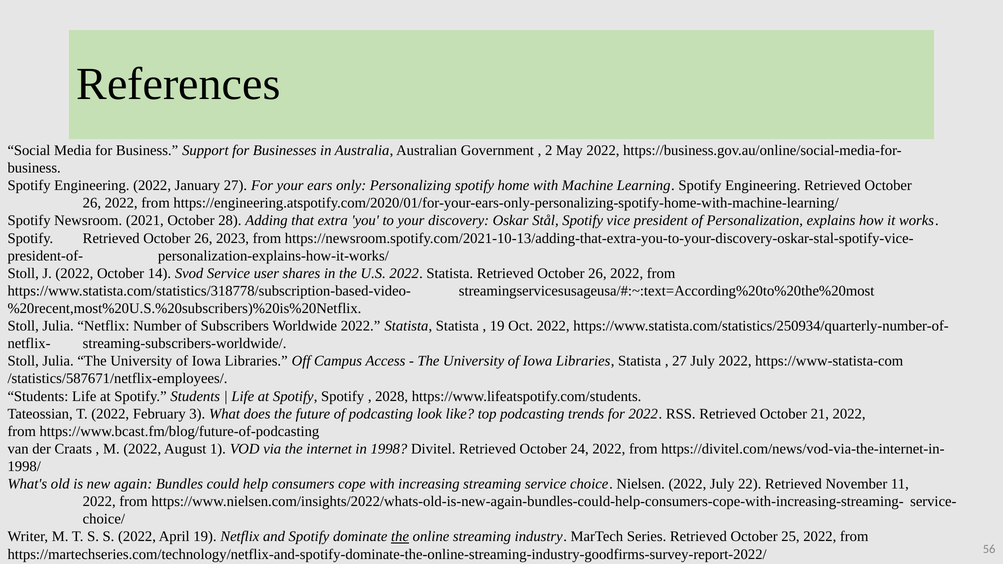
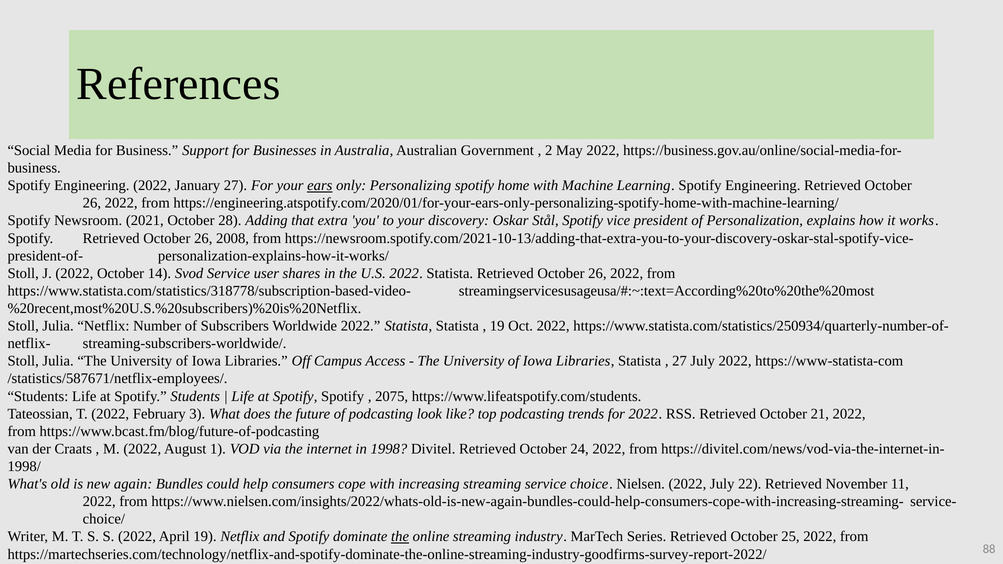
ears underline: none -> present (320, 186)
2023: 2023 -> 2008 (233, 238)
2028: 2028 -> 2075 (392, 396)
56: 56 -> 88 (989, 549)
